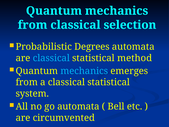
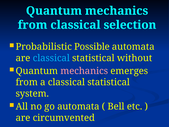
Degrees: Degrees -> Possible (92, 47)
method: method -> without (135, 58)
mechanics colour: light blue -> pink (84, 71)
